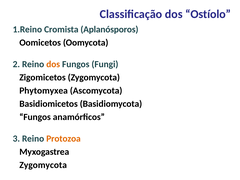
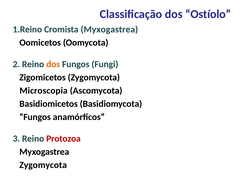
Cromista Aplanósporos: Aplanósporos -> Myxogastrea (109, 29)
Phytomyxea: Phytomyxea -> Microscopia (44, 91)
Protozoa colour: orange -> red (63, 139)
